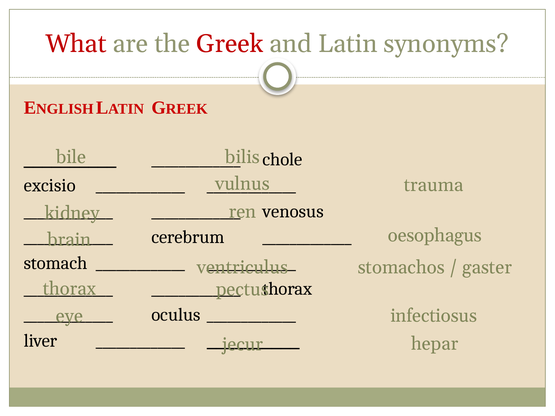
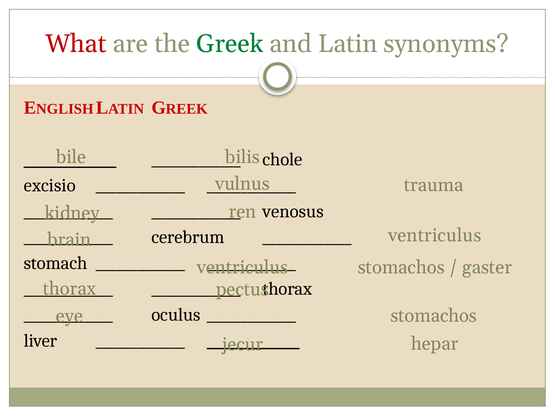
Greek colour: red -> green (230, 44)
oesophagus: oesophagus -> ventriculus (435, 235)
infectiosus: infectiosus -> stomachos (434, 316)
